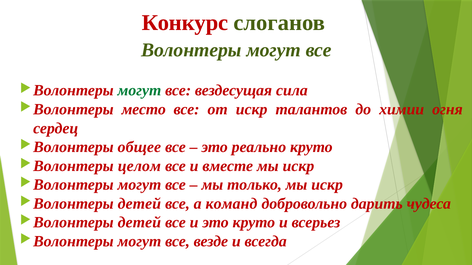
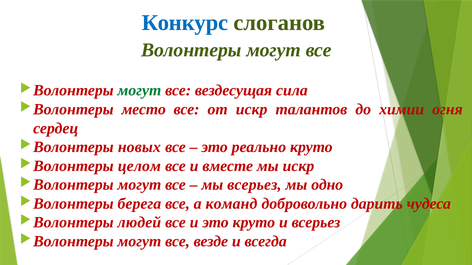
Конкурс colour: red -> blue (185, 23)
общее: общее -> новых (139, 147)
мы только: только -> всерьез (254, 185)
искр: искр -> одно (327, 185)
детей: детей -> берега (139, 204)
детей: детей -> людей (139, 223)
